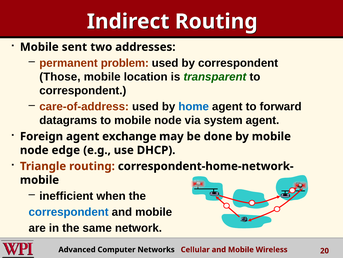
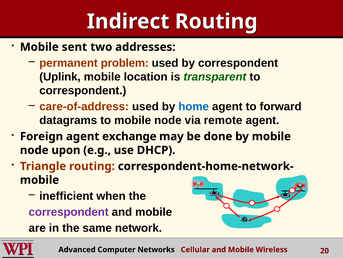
Those: Those -> Uplink (60, 77)
system: system -> remote (223, 120)
edge: edge -> upon (66, 150)
correspondent colour: blue -> purple (69, 212)
